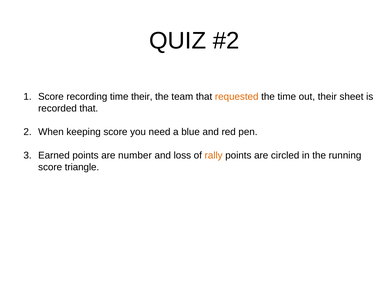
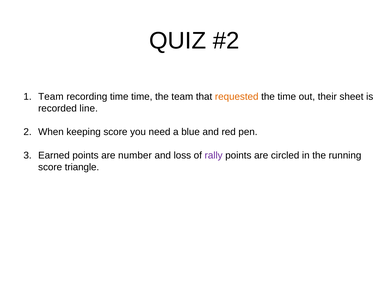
Score: Score -> Team (51, 97)
time their: their -> time (142, 97)
recorded that: that -> line (89, 108)
rally colour: orange -> purple (214, 155)
